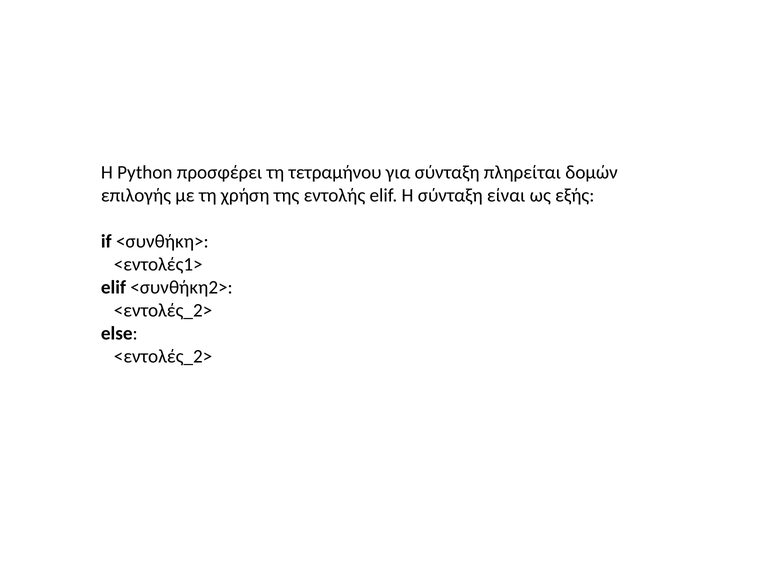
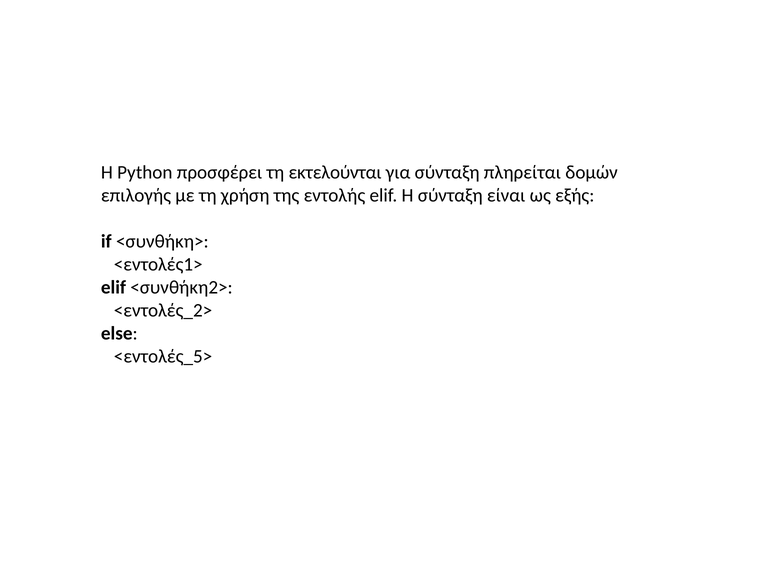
τετραμήνου: τετραμήνου -> εκτελούνται (335, 172)
<εντολές_2>: <εντολές_2> -> <εντολές_5> (163, 356)
